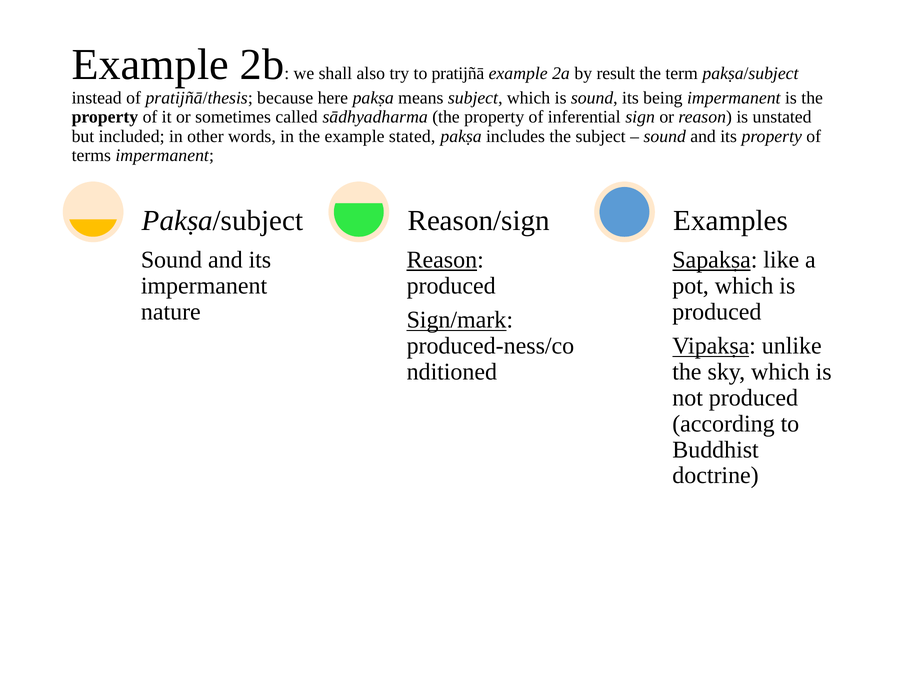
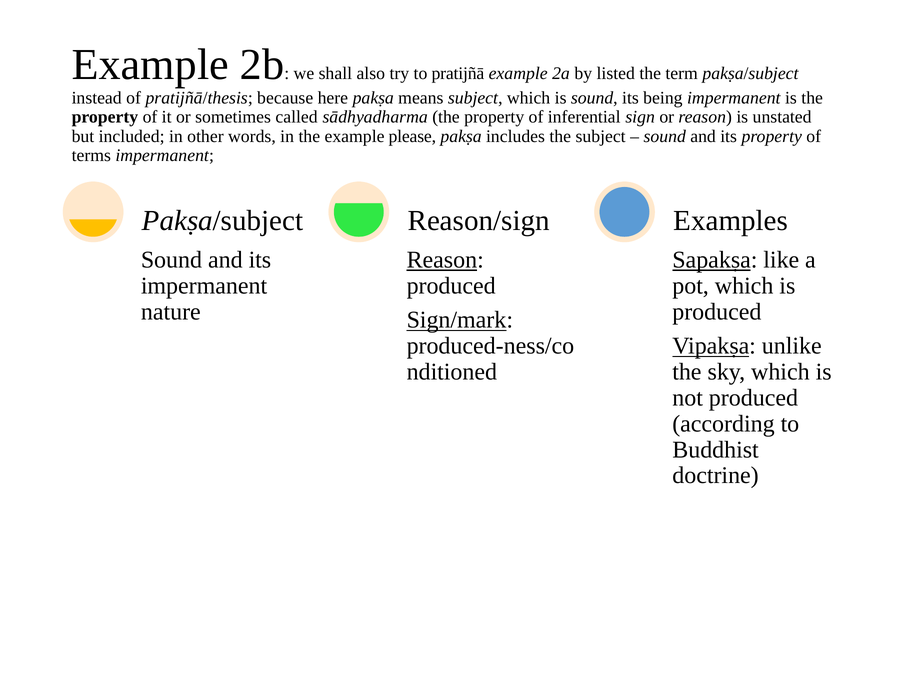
result: result -> listed (616, 73)
stated: stated -> please (412, 136)
